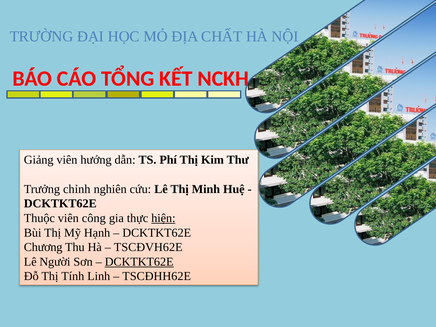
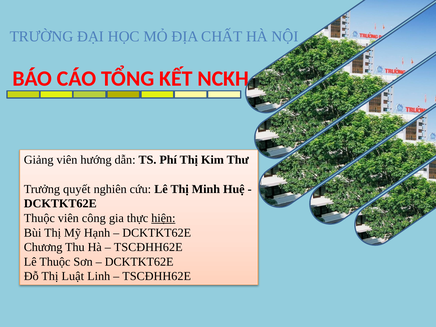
chỉnh: chỉnh -> quyết (77, 189)
TSCĐVH62E: TSCĐVH62E -> TSCĐHH62E (148, 247)
Lê Người: Người -> Thuộc (55, 262)
DCKTKT62E underline: present -> none (139, 262)
Tính: Tính -> Luật (73, 276)
